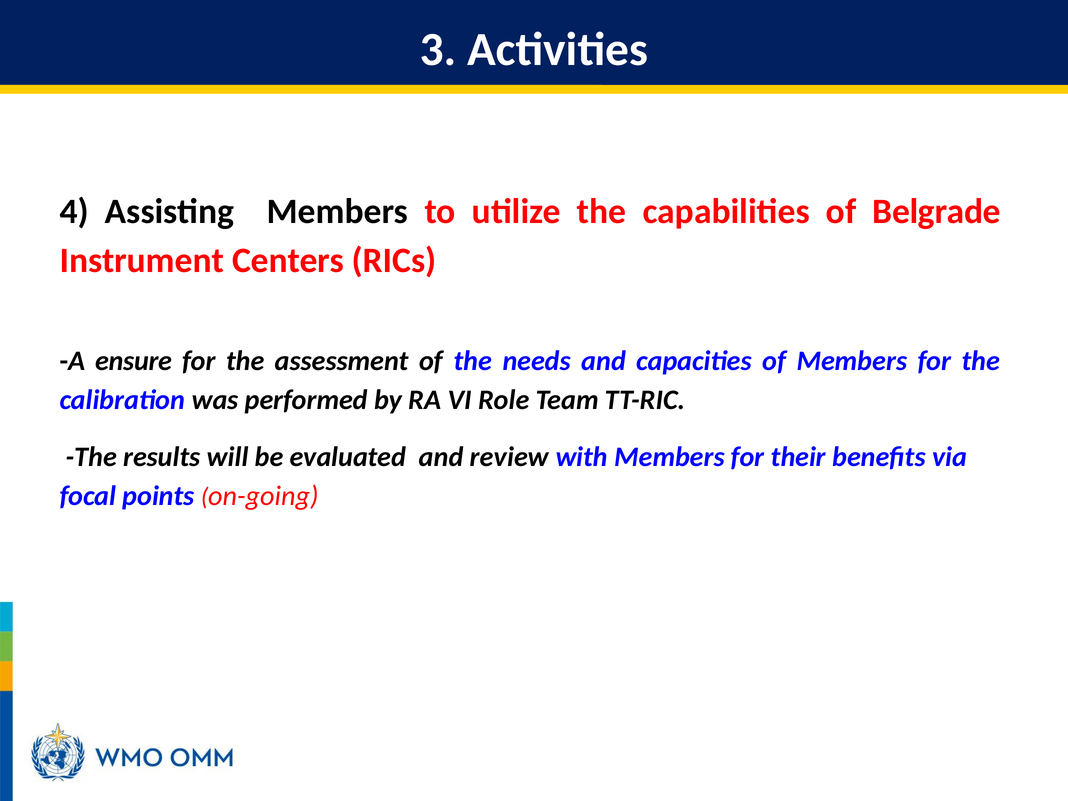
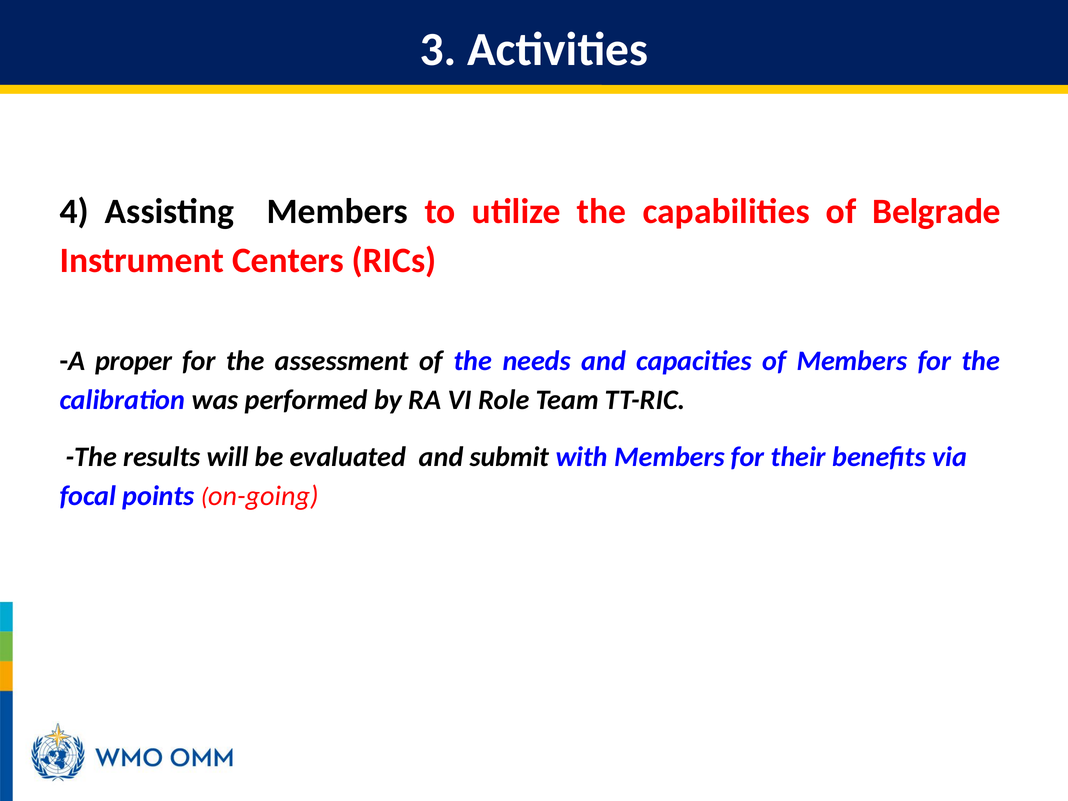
ensure: ensure -> proper (134, 361)
review: review -> submit (509, 457)
